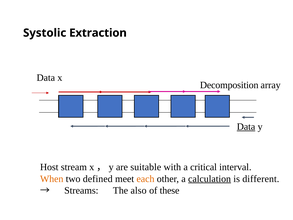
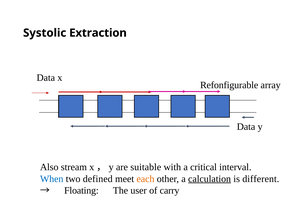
Decomposition: Decomposition -> Refonfigurable (229, 85)
Data underline: present -> none (246, 127)
Host: Host -> Also (49, 167)
When colour: orange -> blue (52, 179)
Streams: Streams -> Floating (81, 190)
also: also -> user (139, 190)
these: these -> carry (170, 190)
